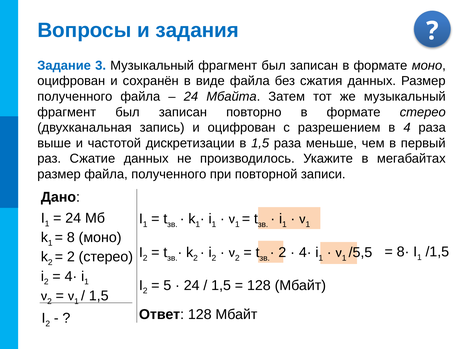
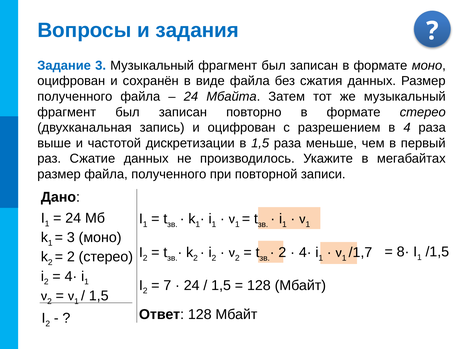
8: 8 -> 3 (71, 237)
/5,5: /5,5 -> /1,7 (360, 252)
5: 5 -> 7 (167, 285)
